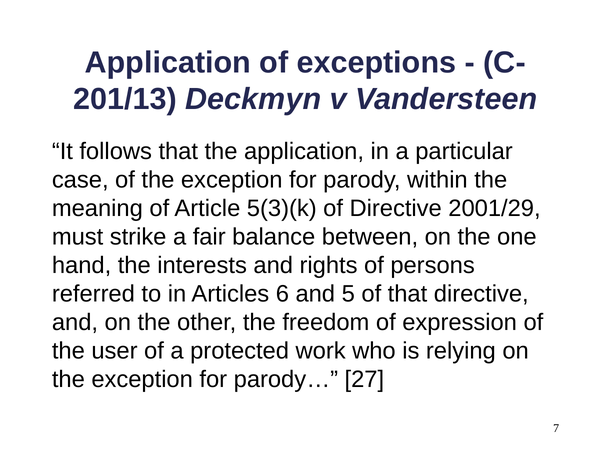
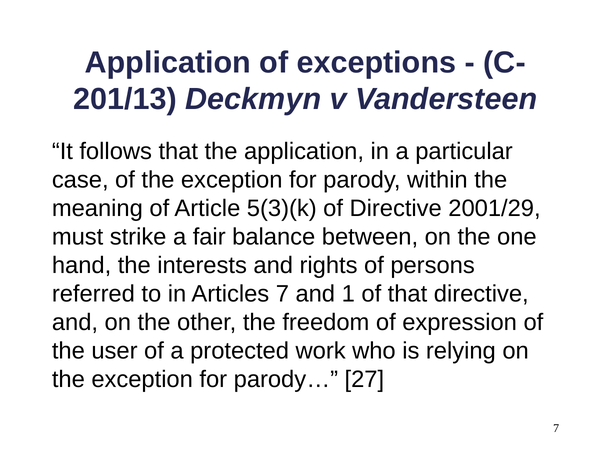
Articles 6: 6 -> 7 (282, 294)
5: 5 -> 1 (348, 294)
